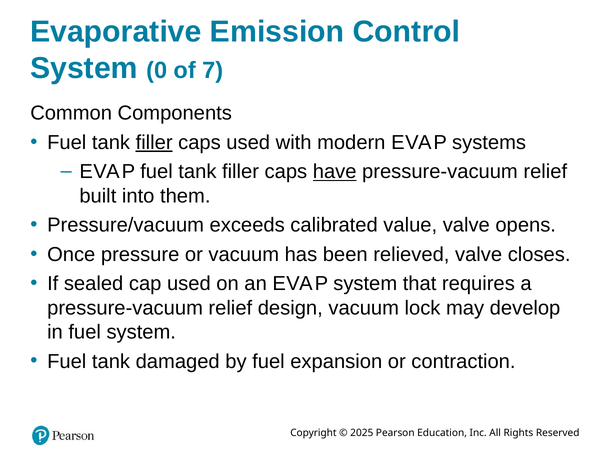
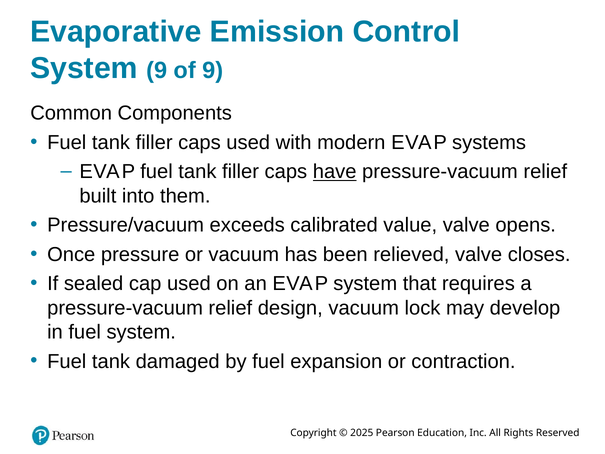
System 0: 0 -> 9 (157, 70)
of 7: 7 -> 9 (213, 70)
filler underline: present -> none (154, 142)
